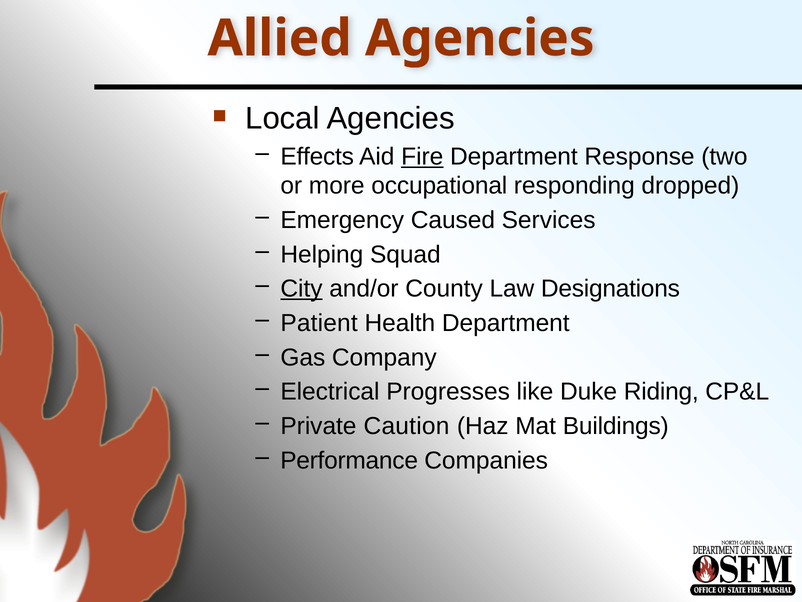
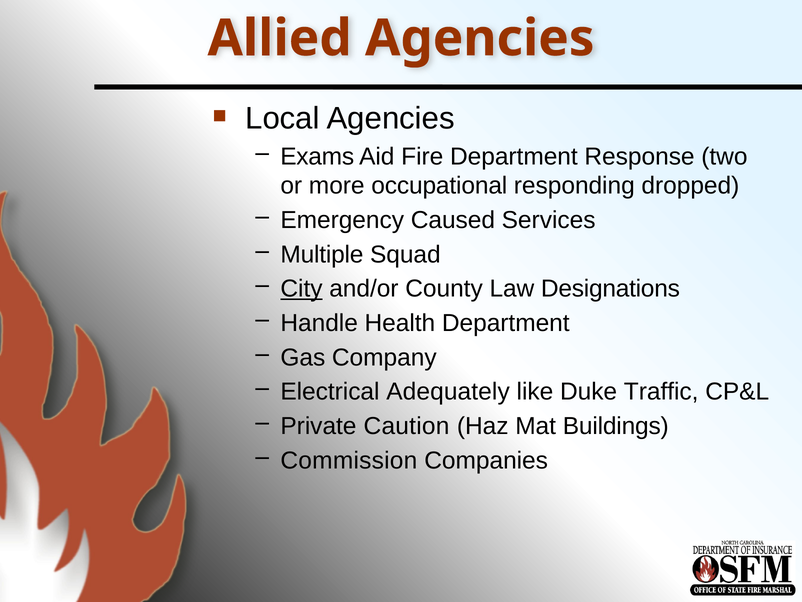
Effects: Effects -> Exams (317, 156)
Fire underline: present -> none (422, 156)
Helping: Helping -> Multiple (322, 254)
Patient: Patient -> Handle (319, 323)
Progresses: Progresses -> Adequately (448, 391)
Riding: Riding -> Traffic (661, 391)
Performance: Performance -> Commission (349, 460)
